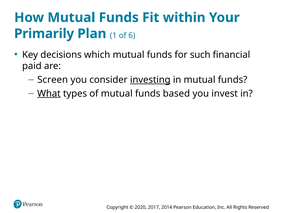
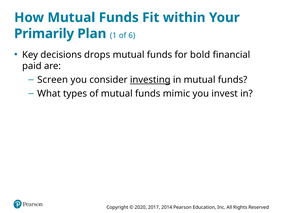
which: which -> drops (97, 55)
such: such -> bold (200, 55)
What underline: present -> none (49, 94)
based: based -> mimic (176, 94)
